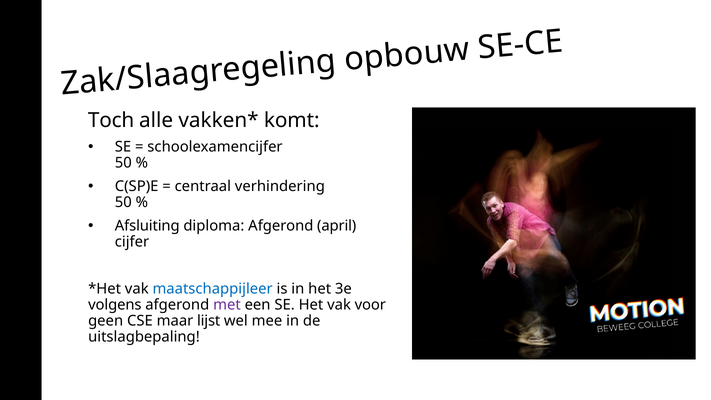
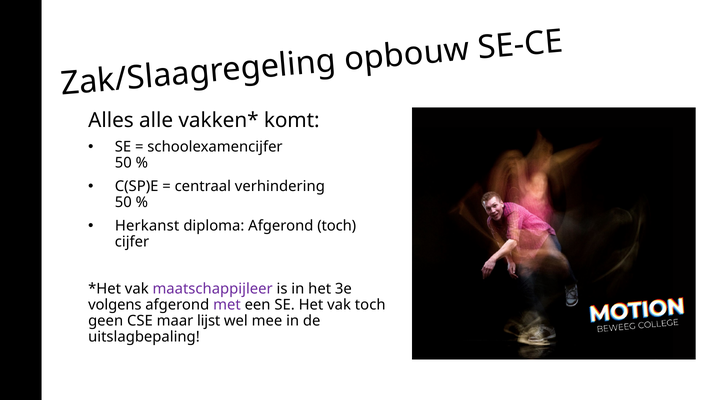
Toch: Toch -> Alles (111, 120)
Afsluiting: Afsluiting -> Herkanst (147, 226)
Afgerond april: april -> toch (337, 226)
maatschappijleer colour: blue -> purple (213, 289)
vak voor: voor -> toch (370, 305)
